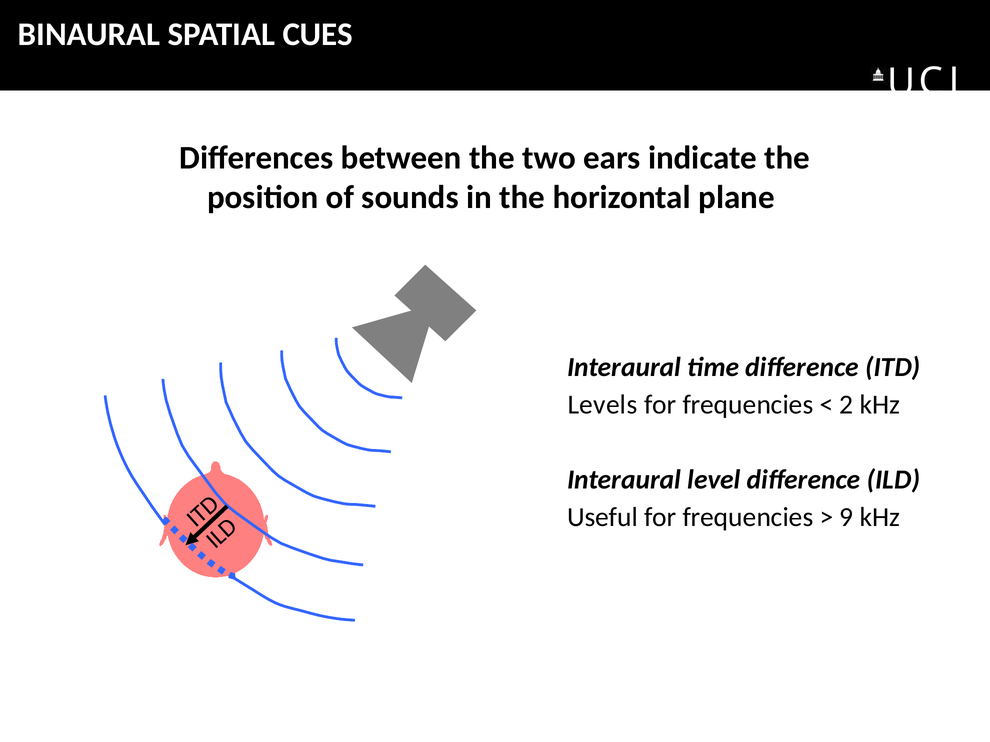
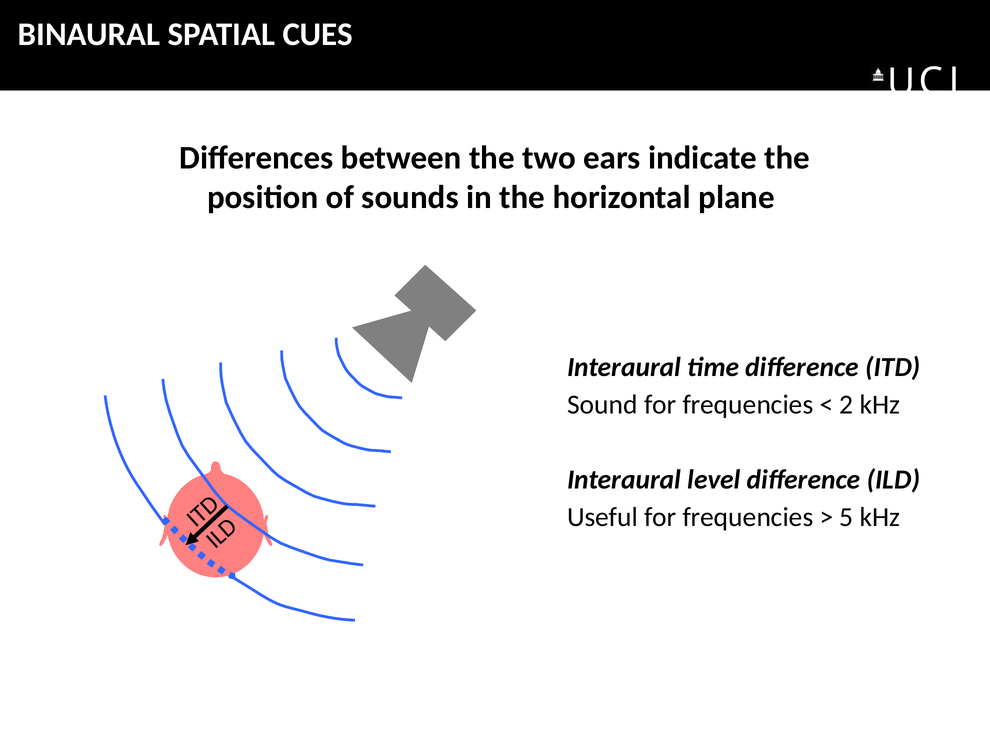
Levels: Levels -> Sound (603, 405)
9: 9 -> 5 (846, 518)
